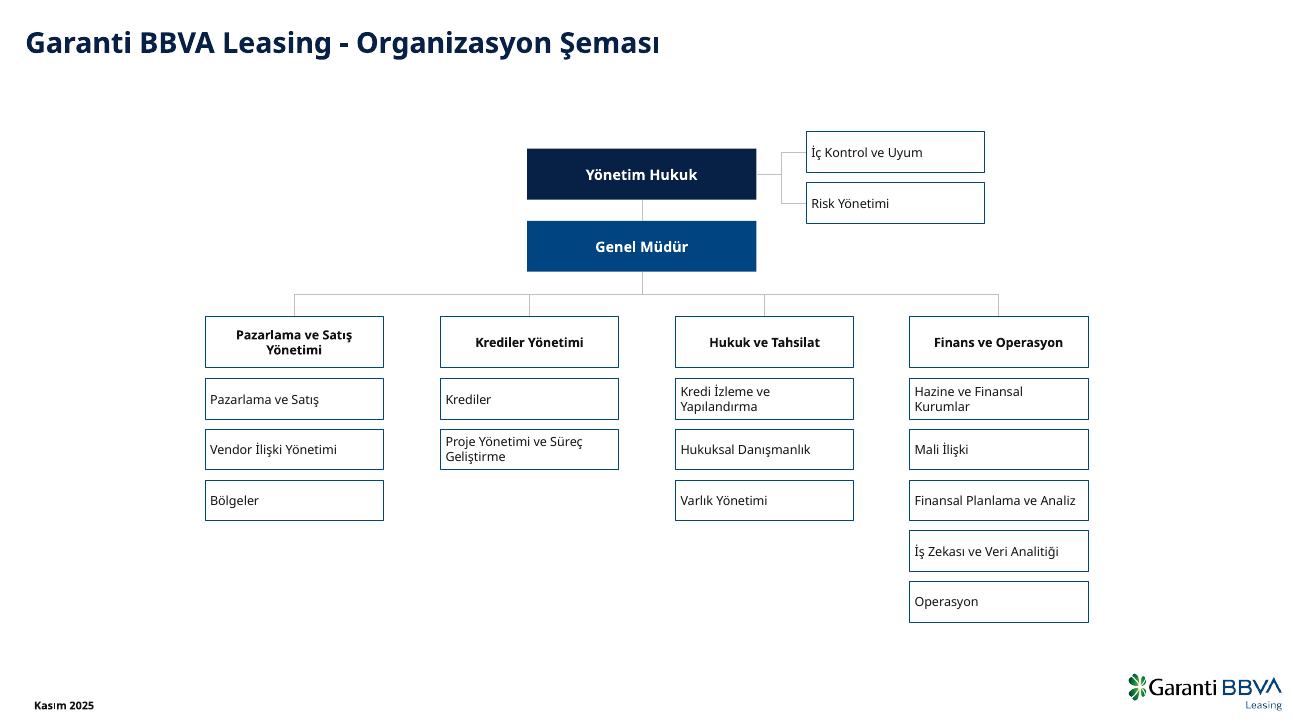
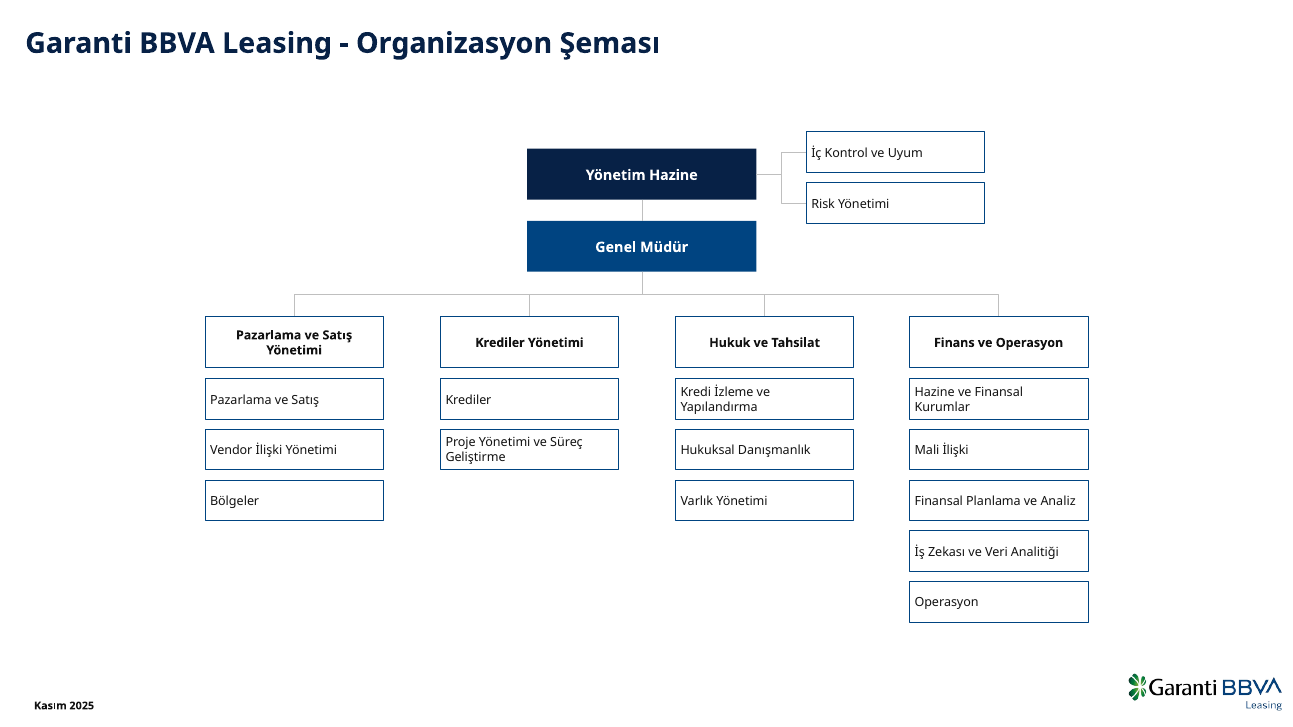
Yönetim Hukuk: Hukuk -> Hazine (673, 175)
